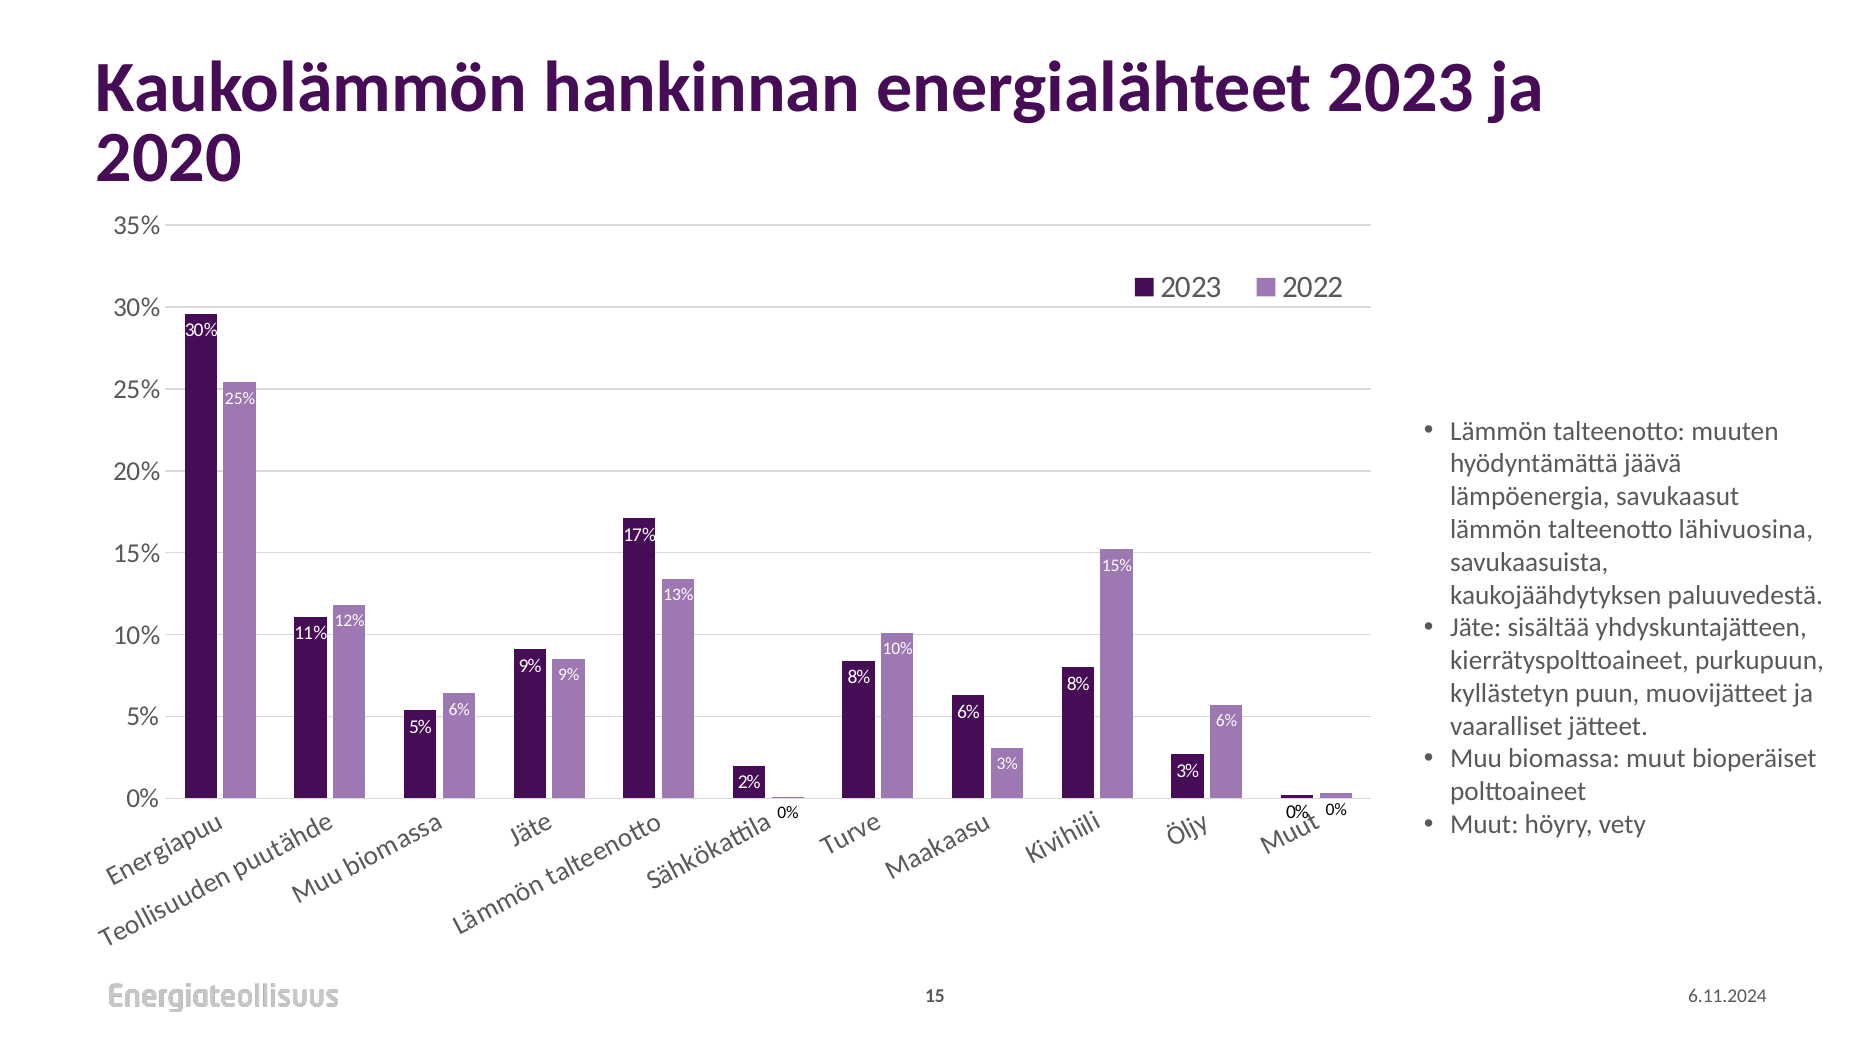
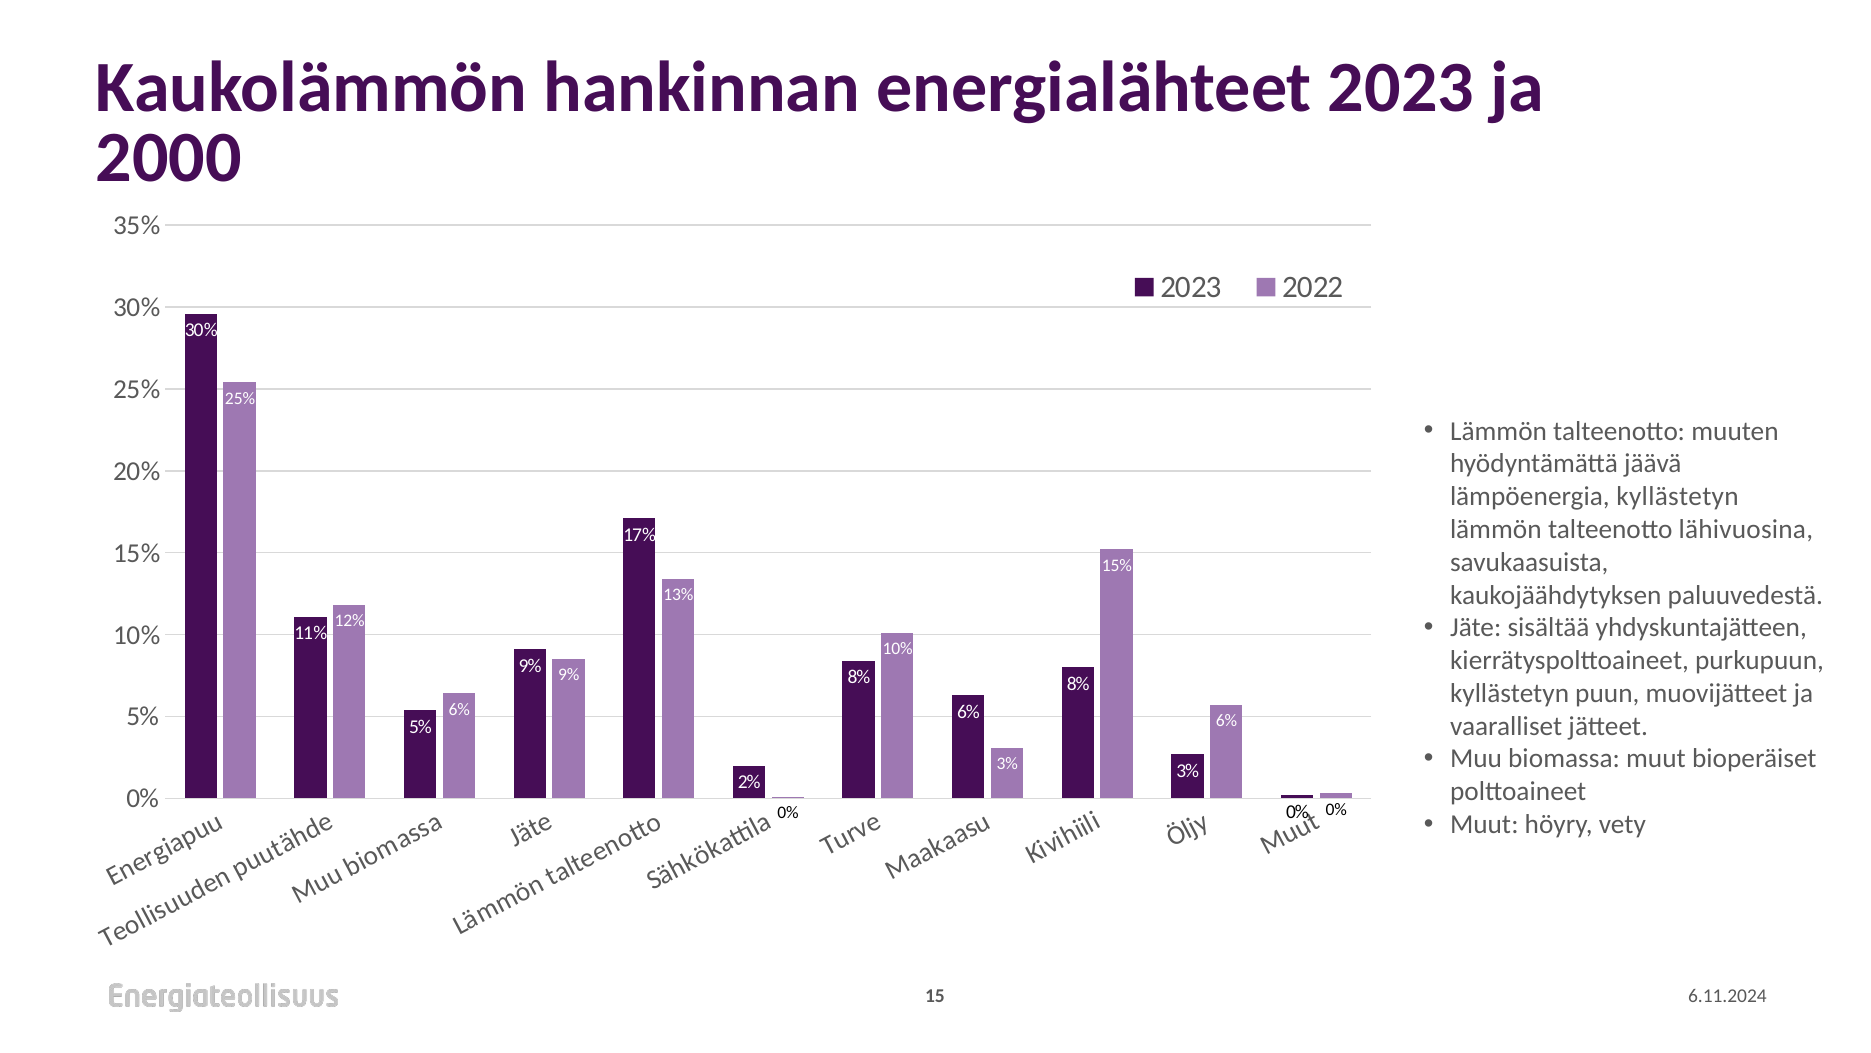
2020: 2020 -> 2000 (169, 158)
lämpöenergia savukaasut: savukaasut -> kyllästetyn (1678, 496)
